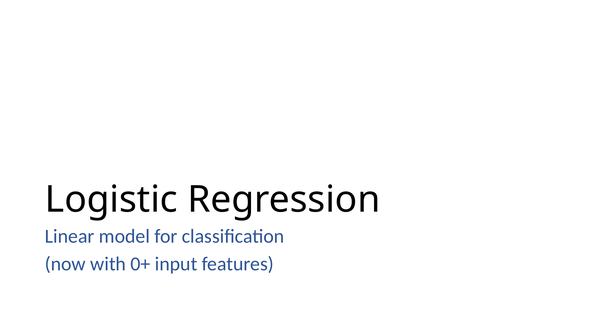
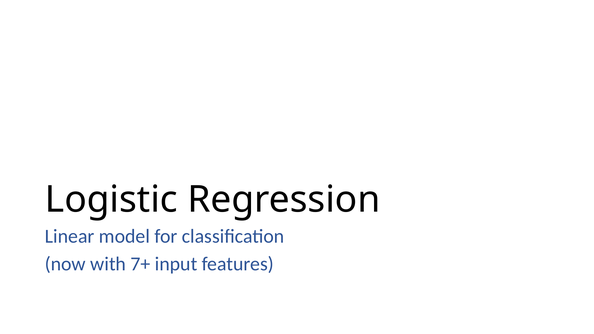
0+: 0+ -> 7+ (140, 264)
